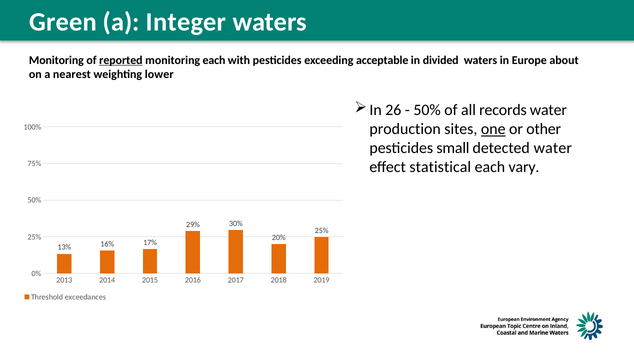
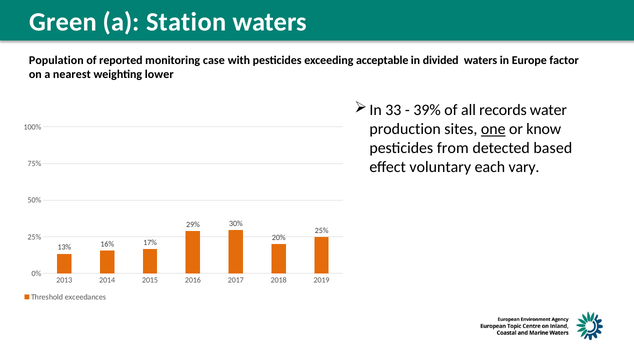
Integer: Integer -> Station (186, 22)
Monitoring: Monitoring -> Population (56, 60)
reported underline: present -> none (121, 60)
monitoring each: each -> case (214, 60)
about: about -> factor (564, 60)
26: 26 -> 33 (393, 110)
50%: 50% -> 39% (427, 110)
other: other -> know (544, 129)
small: small -> from (453, 148)
detected water: water -> based (553, 148)
statistical: statistical -> voluntary (440, 167)
